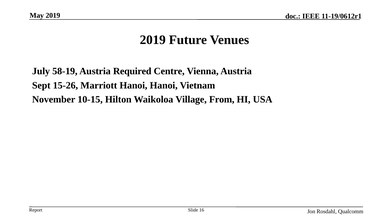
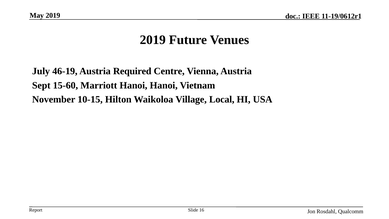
58-19: 58-19 -> 46-19 (65, 71)
15-26: 15-26 -> 15-60 (65, 85)
From: From -> Local (222, 99)
